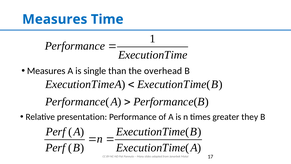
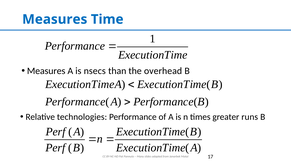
single: single -> nsecs (95, 71)
presentation: presentation -> technologies (82, 117)
they: they -> runs (250, 117)
